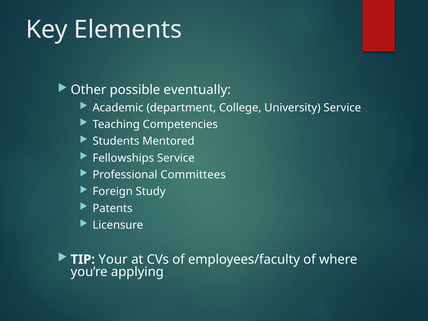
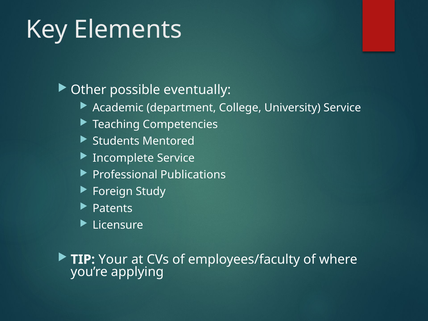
Fellowships: Fellowships -> Incomplete (123, 158)
Committees: Committees -> Publications (193, 175)
